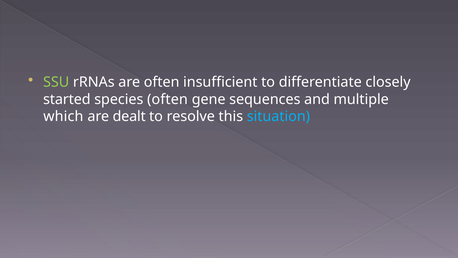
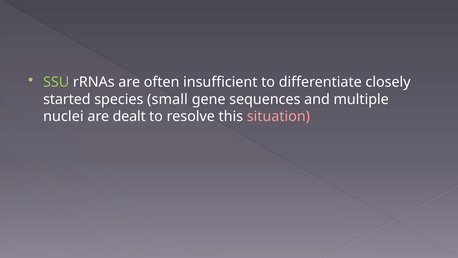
species often: often -> small (167, 99)
which: which -> nuclei (63, 116)
situation colour: light blue -> pink (278, 116)
